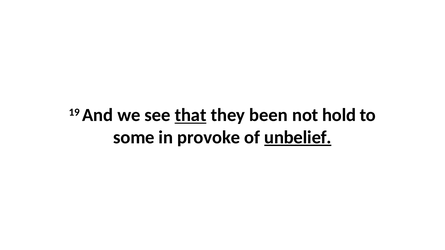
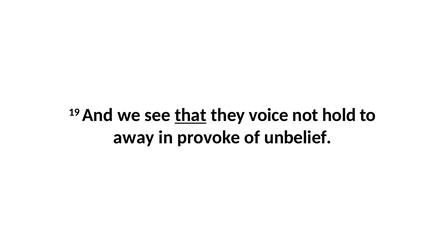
been: been -> voice (269, 115)
some: some -> away (134, 138)
unbelief underline: present -> none (298, 138)
